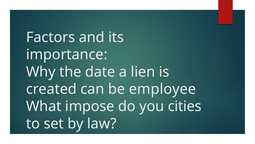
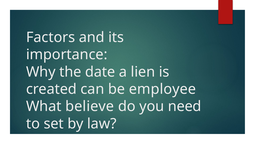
impose: impose -> believe (90, 106)
cities: cities -> need (185, 106)
